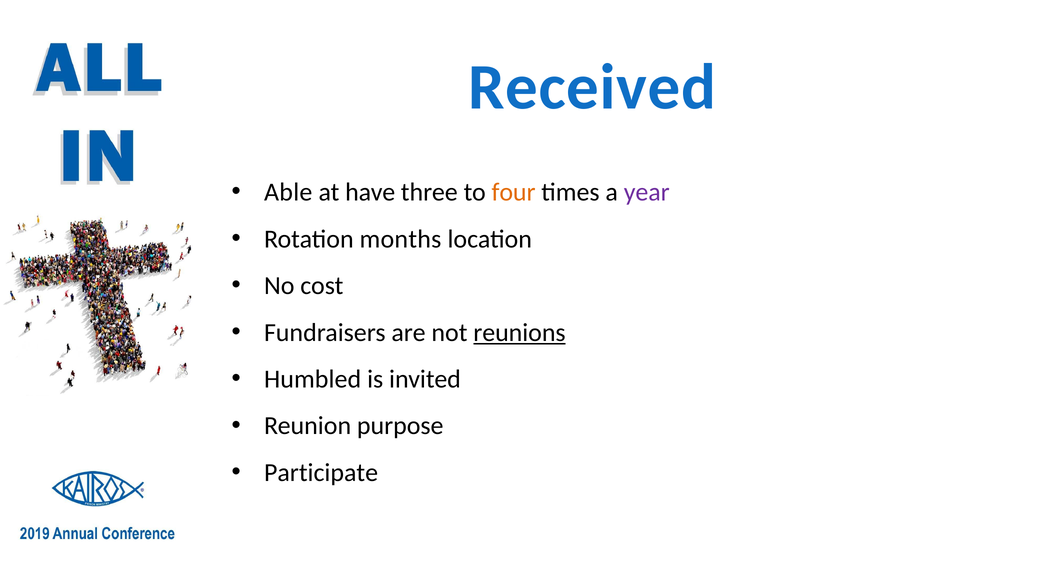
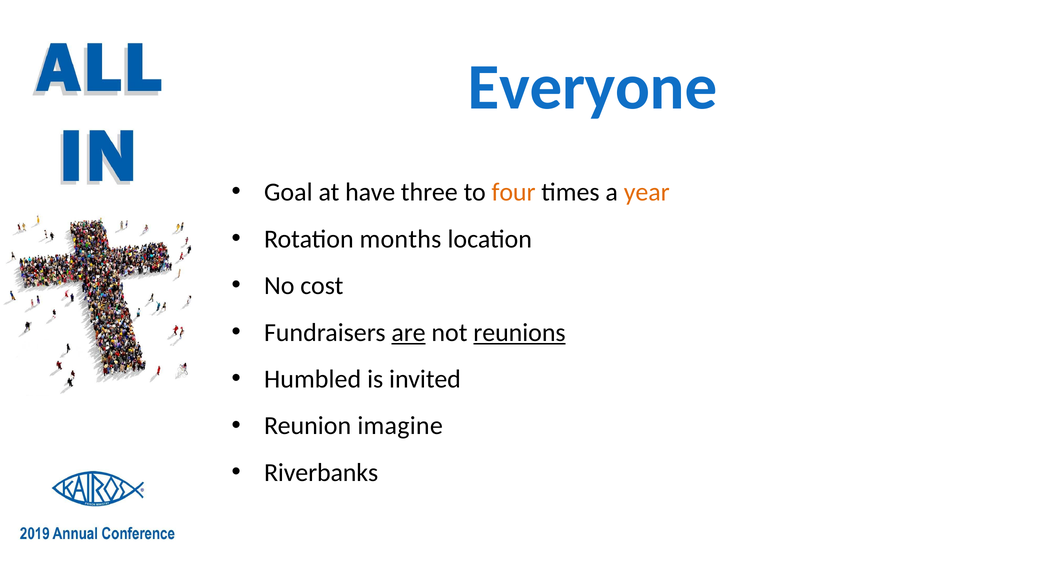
Received: Received -> Everyone (592, 87)
Able: Able -> Goal (288, 192)
year colour: purple -> orange (647, 192)
are underline: none -> present (409, 333)
purpose: purpose -> imagine (400, 426)
Participate: Participate -> Riverbanks (321, 473)
